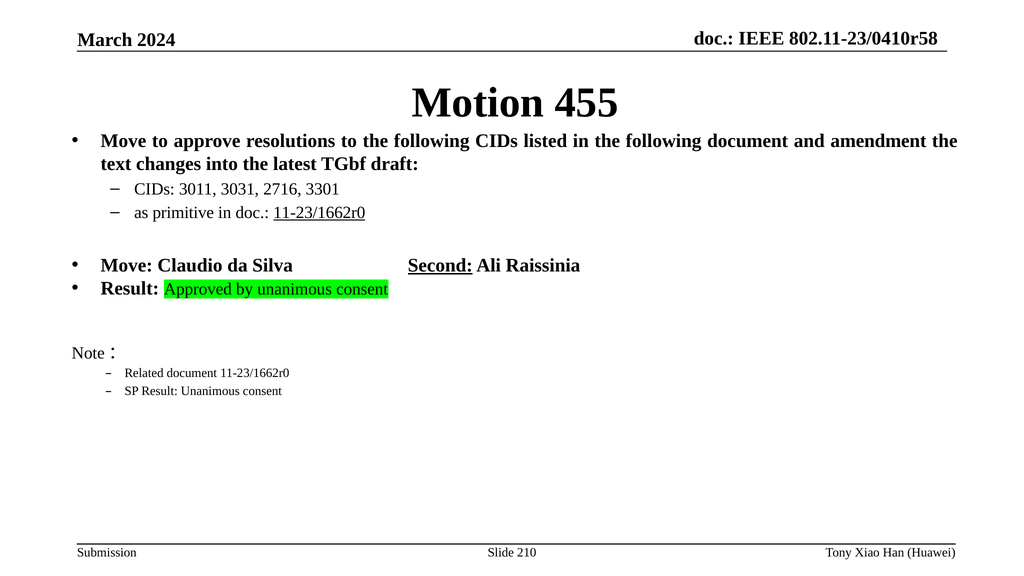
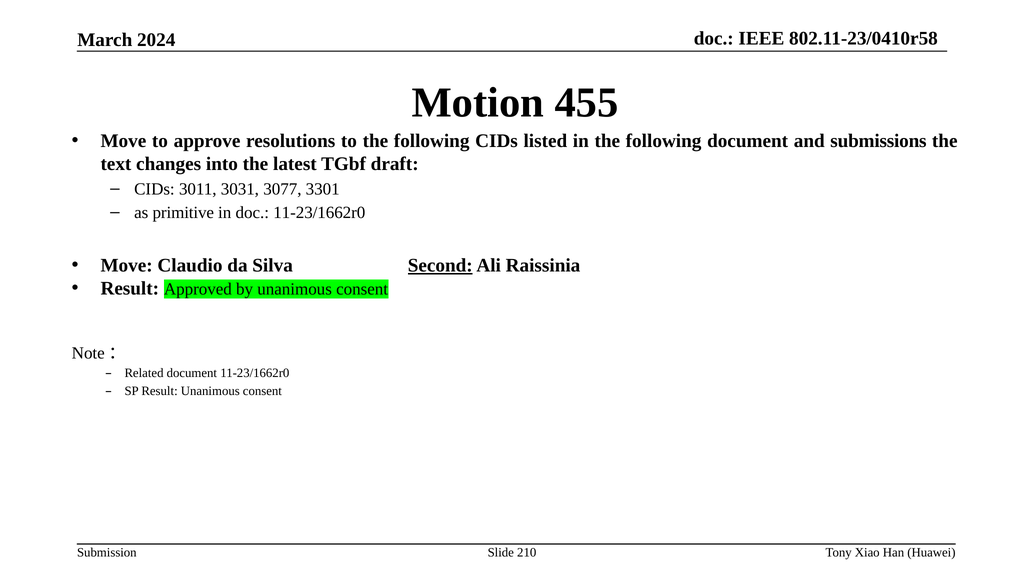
amendment: amendment -> submissions (878, 141)
2716: 2716 -> 3077 (282, 189)
11-23/1662r0 underline: present -> none (319, 213)
